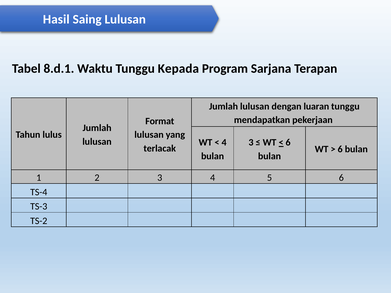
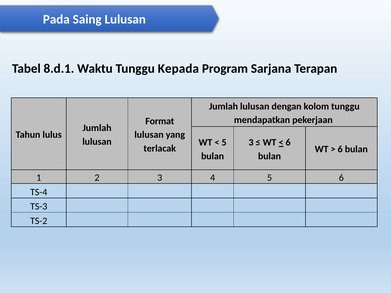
Hasil: Hasil -> Pada (56, 19)
luaran: luaran -> kolom (316, 106)
4: 4 -> 5 (224, 142)
